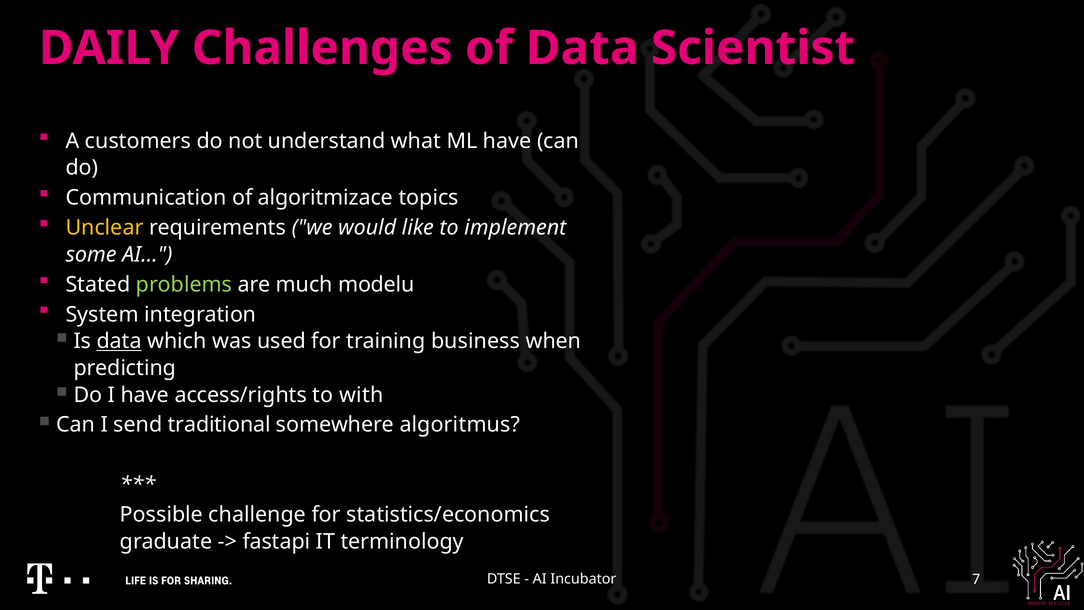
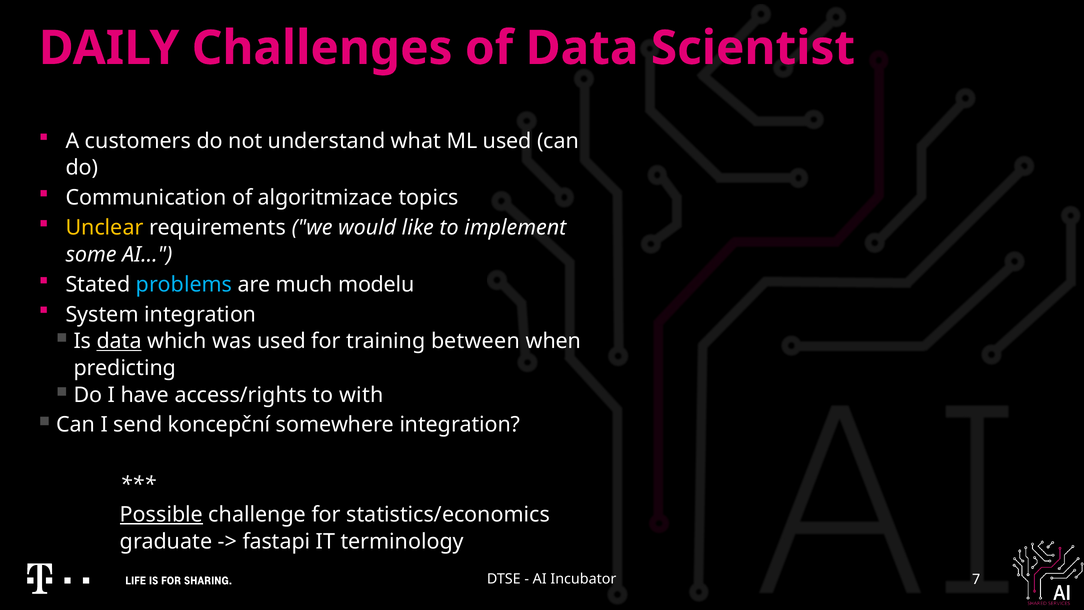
ML have: have -> used (507, 141)
problems colour: light green -> light blue (184, 284)
business: business -> between (475, 341)
traditional: traditional -> koncepční (219, 425)
somewhere algoritmus: algoritmus -> integration (460, 425)
Possible underline: none -> present (161, 514)
